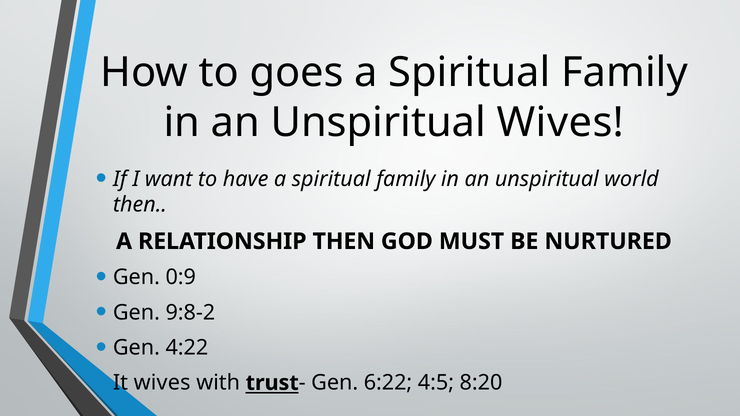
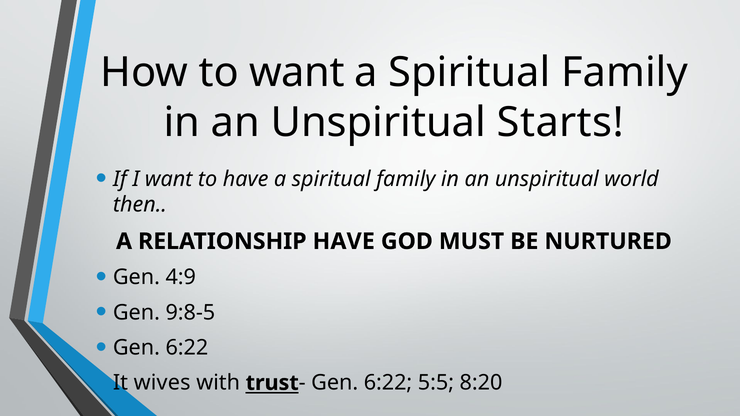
to goes: goes -> want (297, 73)
Unspiritual Wives: Wives -> Starts (560, 123)
RELATIONSHIP THEN: THEN -> HAVE (344, 242)
0:9: 0:9 -> 4:9 (181, 277)
9:8-2: 9:8-2 -> 9:8-5 (190, 313)
4:22: 4:22 -> 6:22 (187, 348)
4:5: 4:5 -> 5:5 (436, 383)
